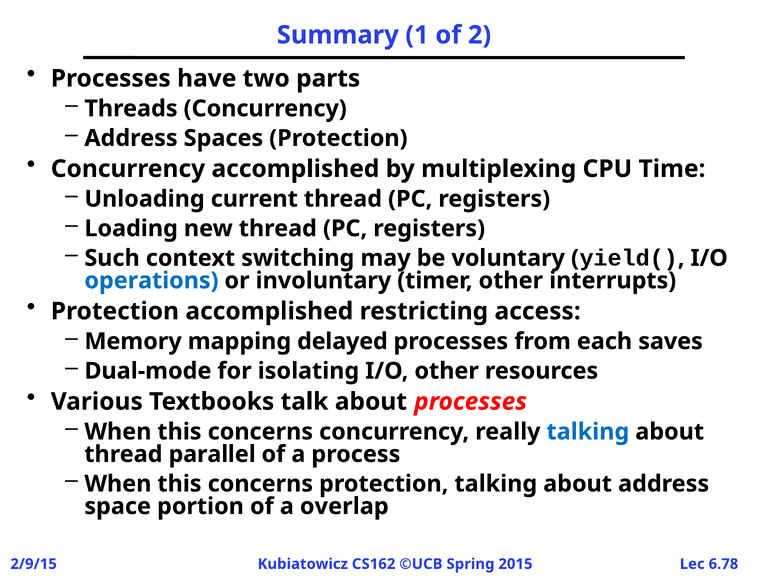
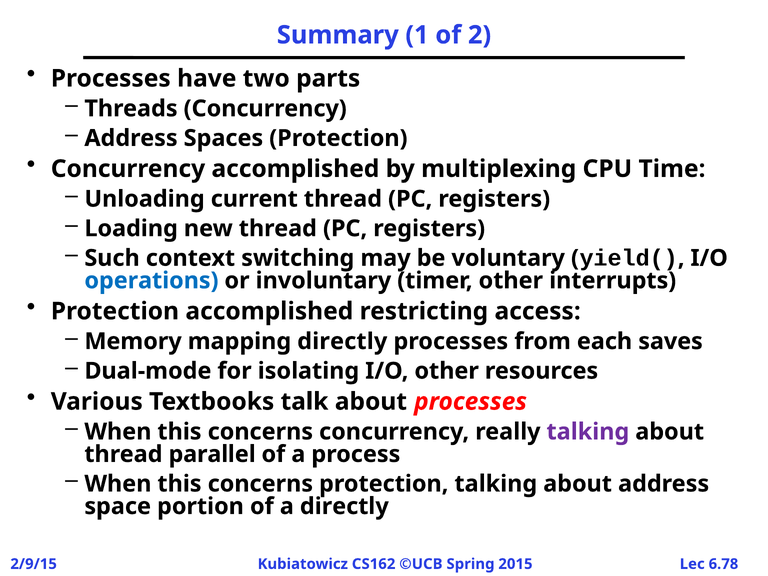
mapping delayed: delayed -> directly (342, 341)
talking colour: blue -> purple (588, 432)
a overlap: overlap -> directly (344, 506)
